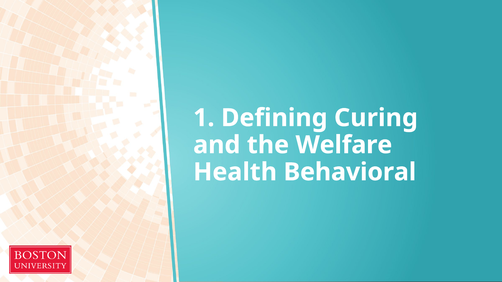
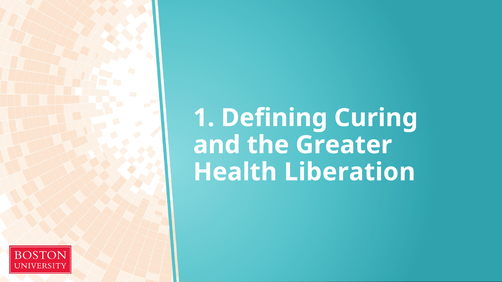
Welfare: Welfare -> Greater (344, 145)
Behavioral: Behavioral -> Liberation (350, 172)
